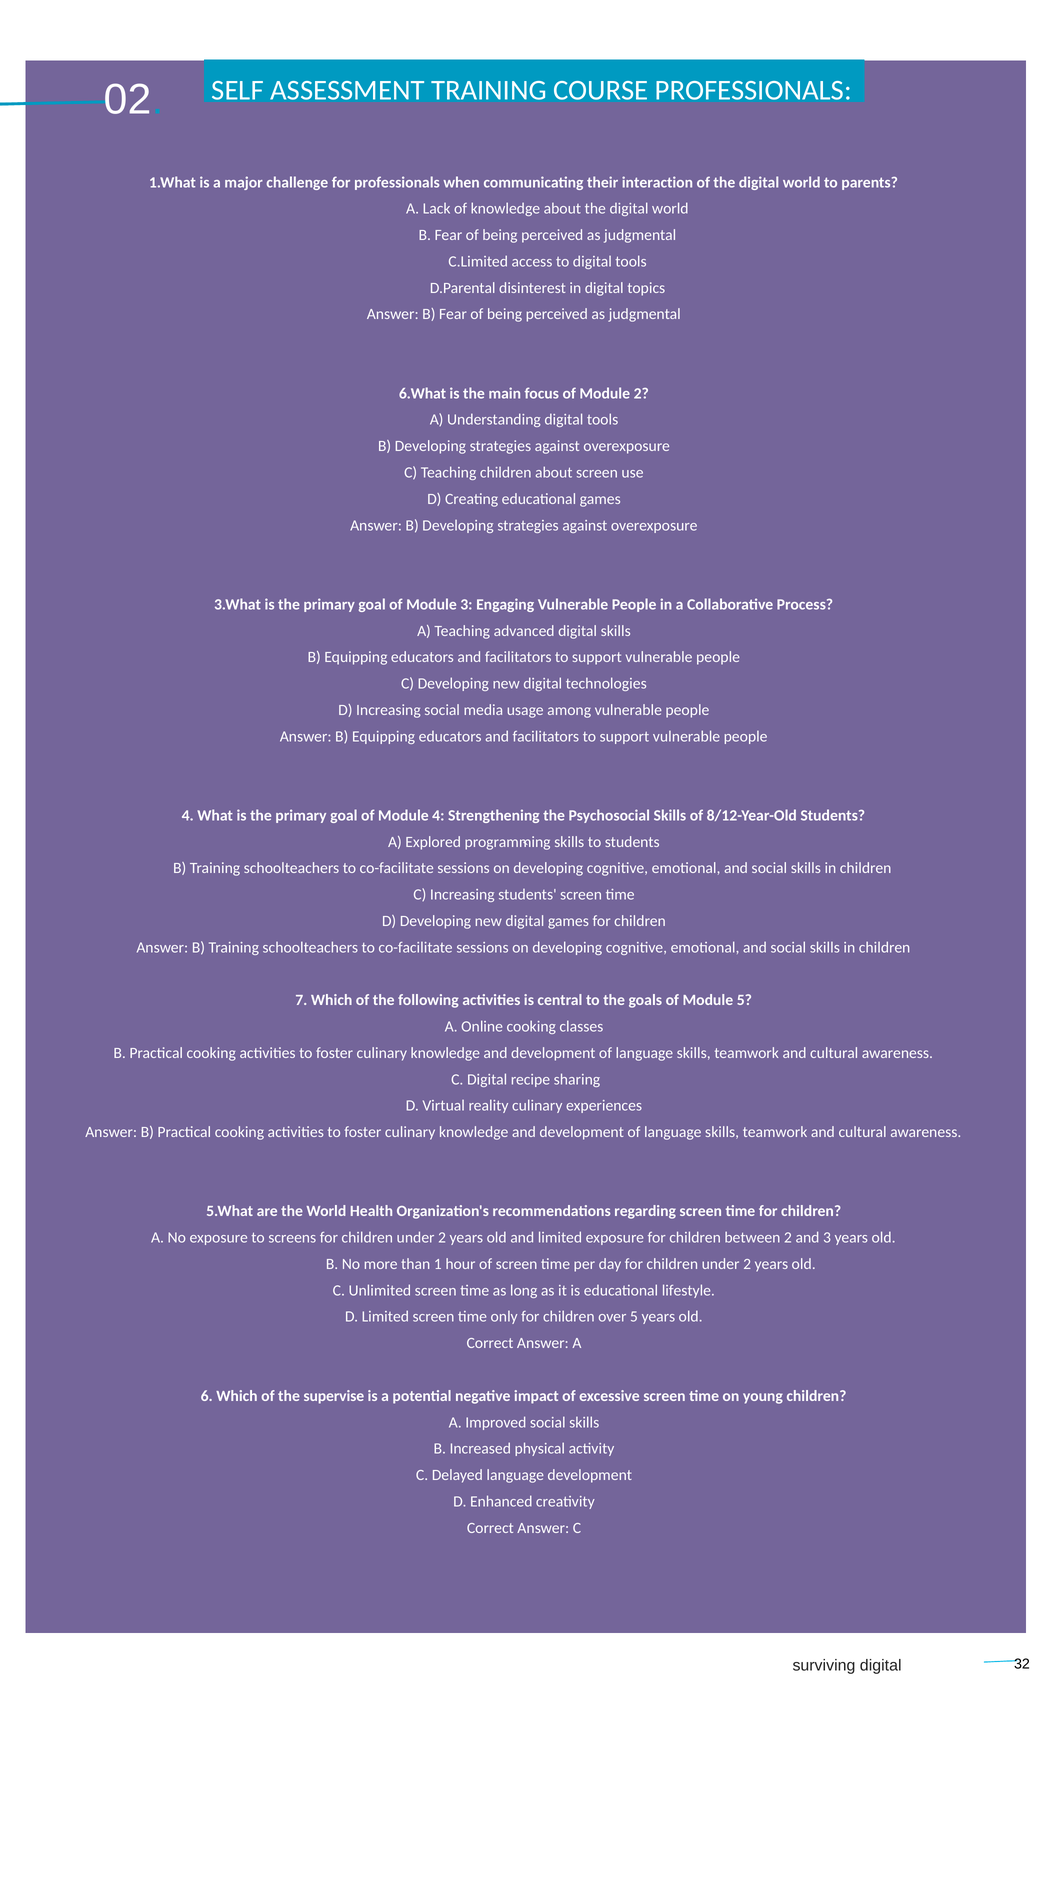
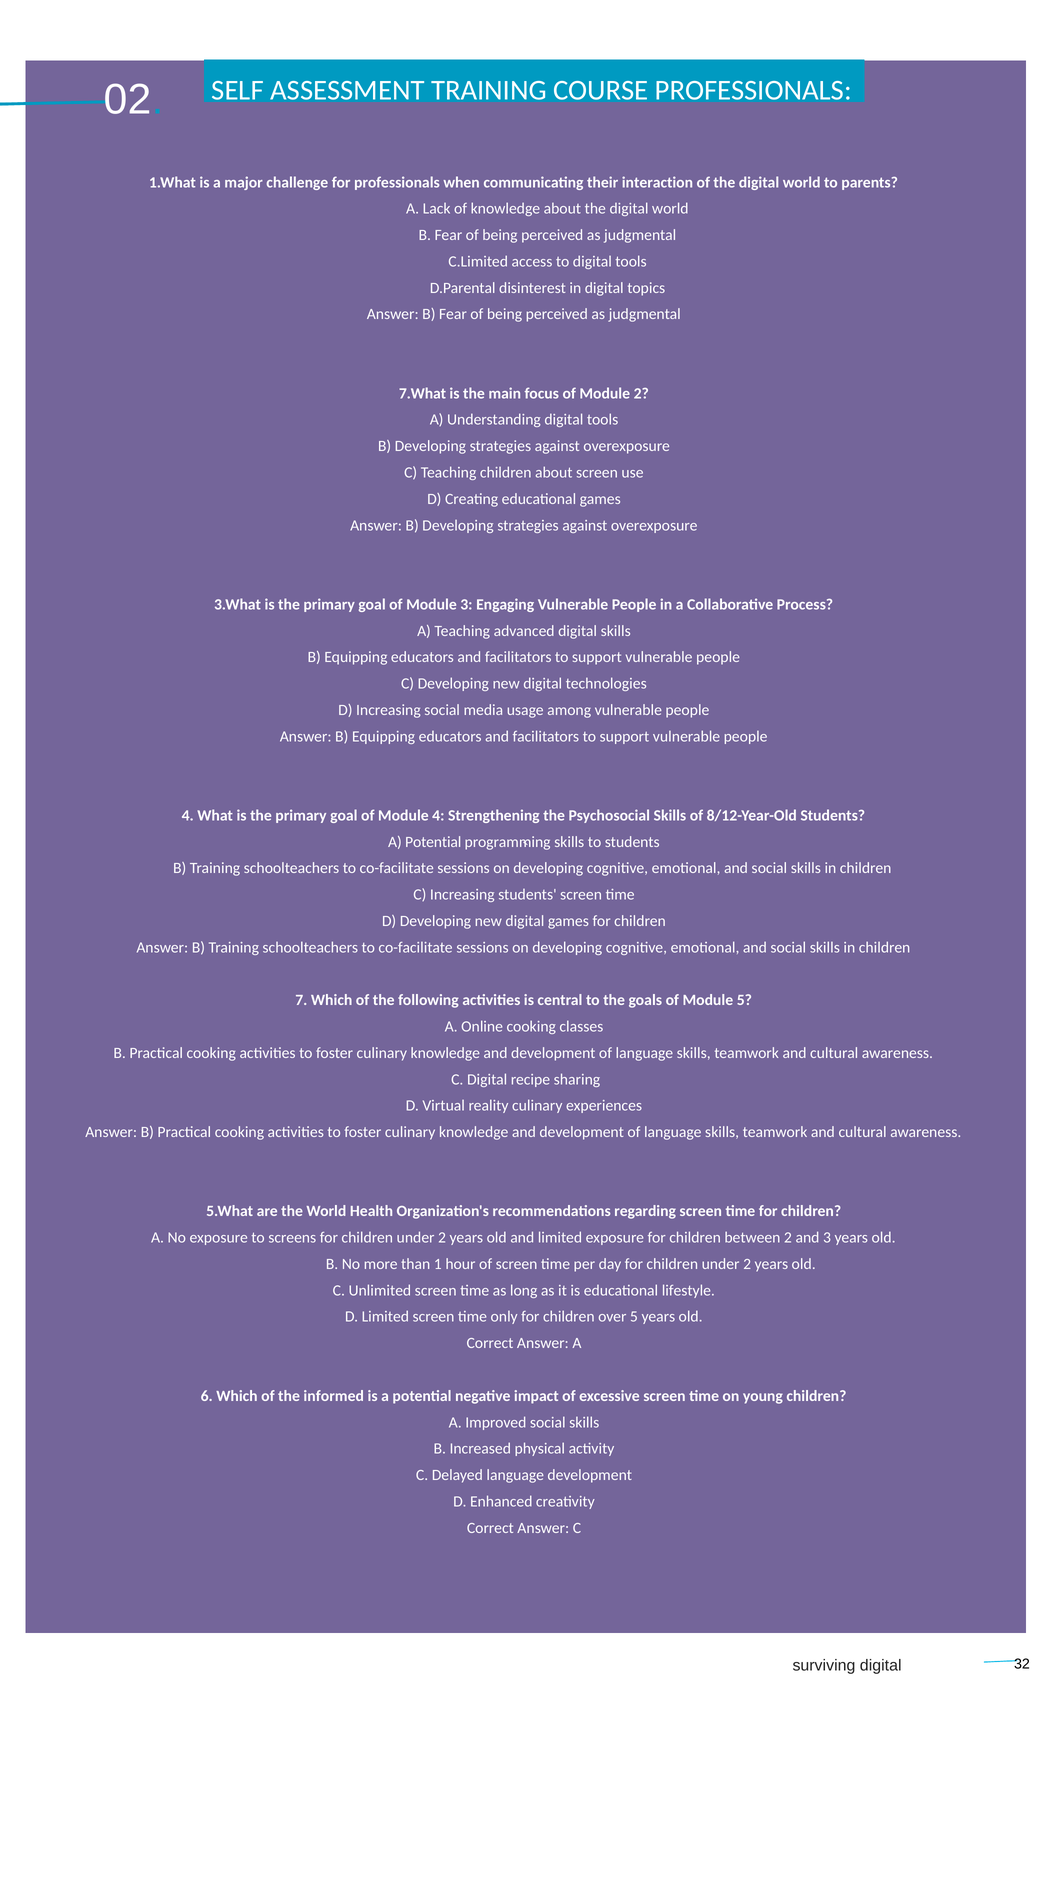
6.What: 6.What -> 7.What (422, 393)
Explored: Explored -> Potential (433, 842)
supervise: supervise -> informed (334, 1396)
